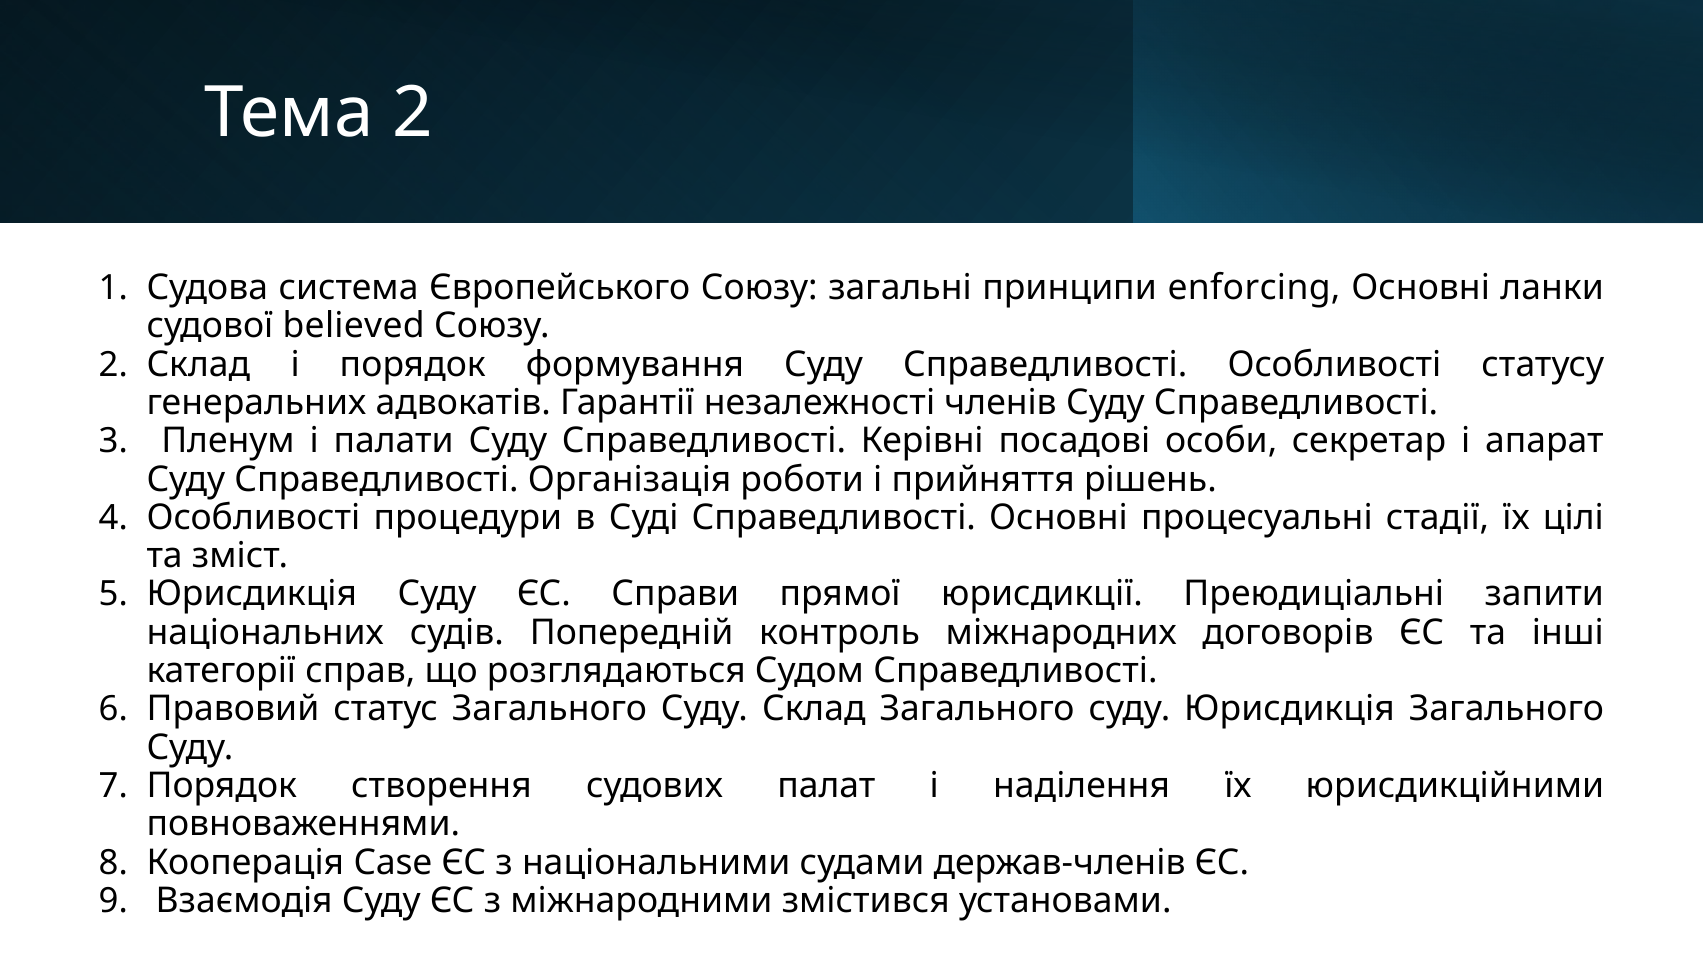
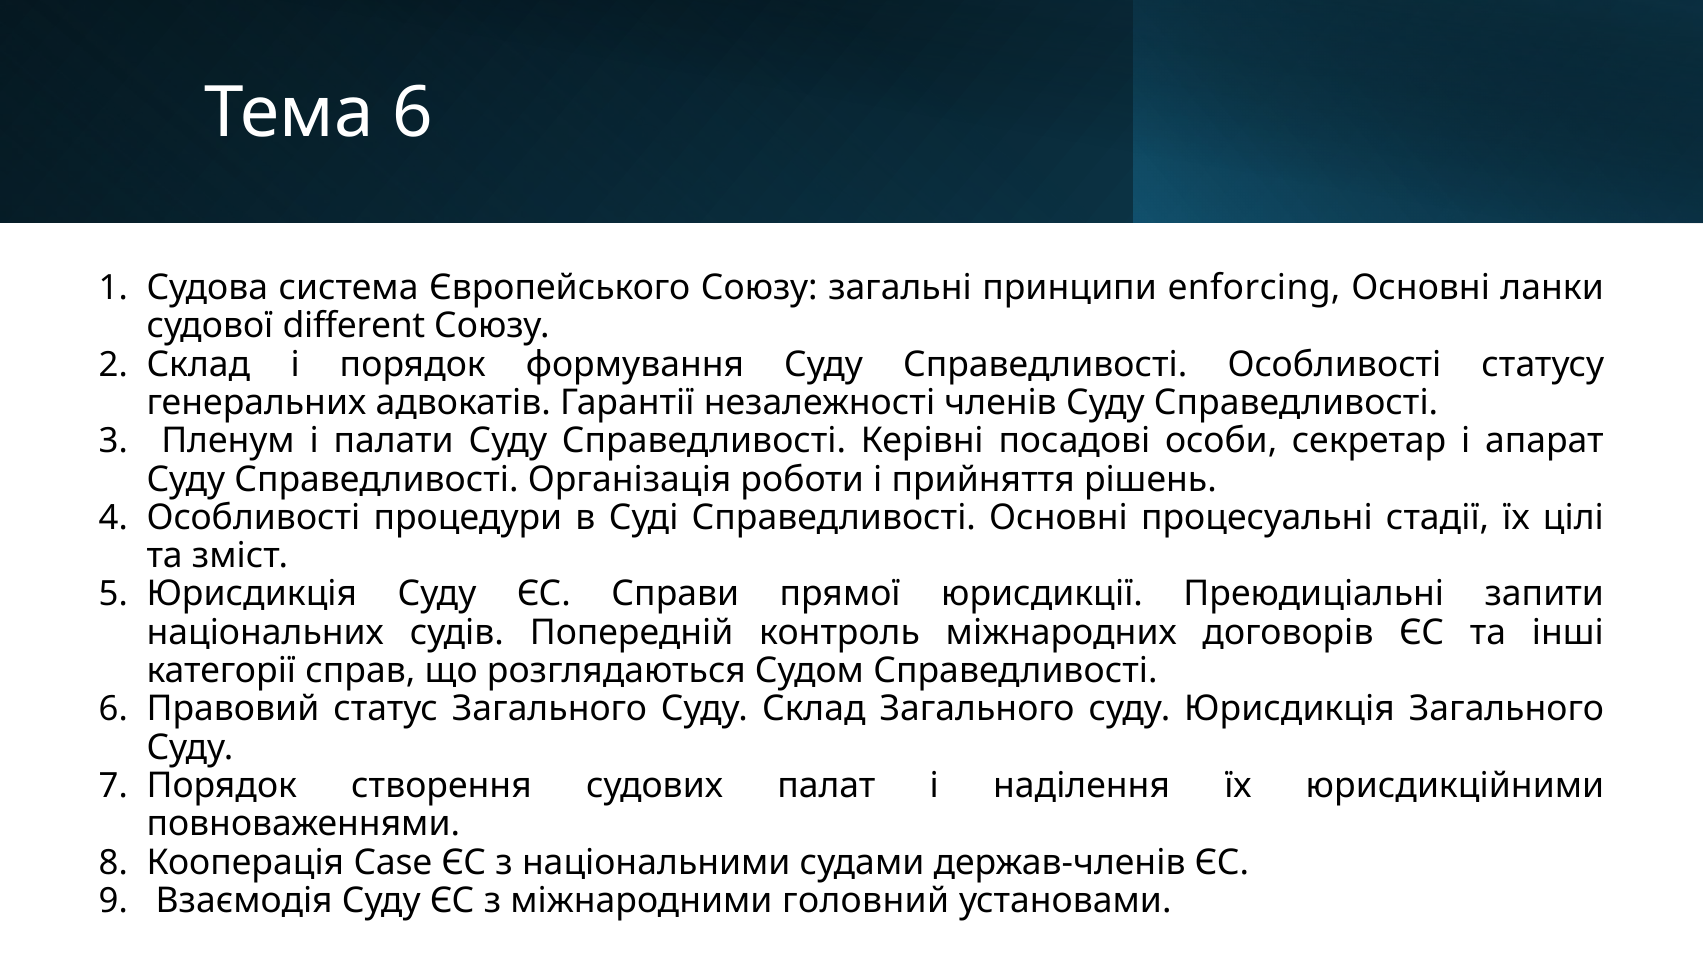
Тема 2: 2 -> 6 (412, 113)
believed: believed -> different (354, 326)
змістився: змістився -> головний (866, 901)
